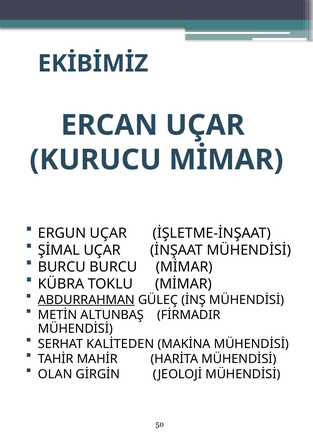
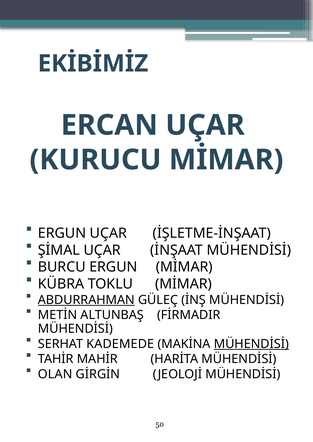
BURCU BURCU: BURCU -> ERGUN (113, 267)
KALİTEDEN: KALİTEDEN -> KADEMEDE (120, 344)
MÜHENDİSİ underline: none -> present (251, 344)
